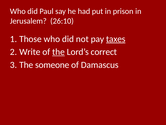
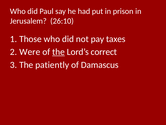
taxes underline: present -> none (116, 39)
Write: Write -> Were (30, 52)
someone: someone -> patiently (52, 65)
